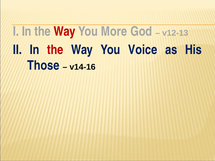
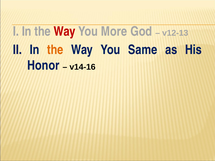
the colour: red -> orange (55, 50)
Voice: Voice -> Same (143, 50)
Those: Those -> Honor (43, 66)
